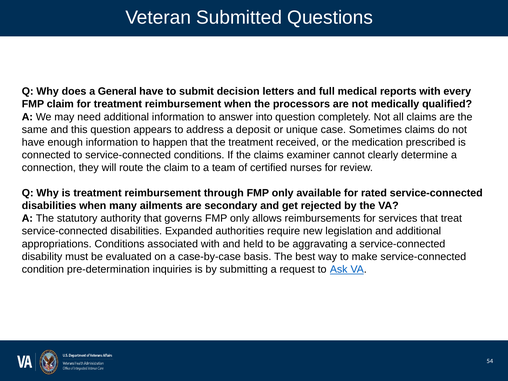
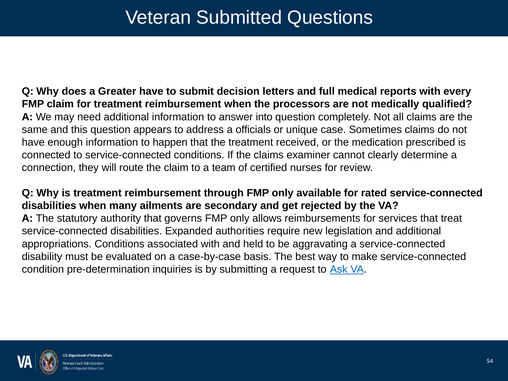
General: General -> Greater (117, 91)
deposit: deposit -> officials (253, 130)
